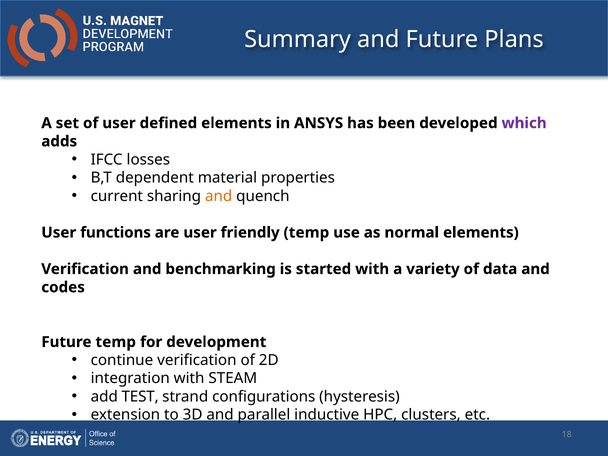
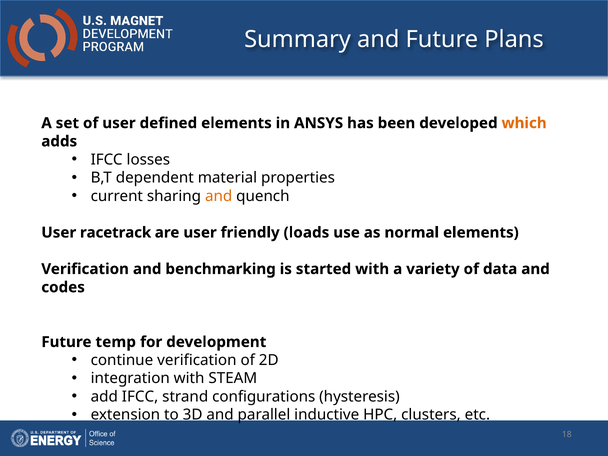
which colour: purple -> orange (524, 123)
functions: functions -> racetrack (116, 233)
friendly temp: temp -> loads (306, 233)
add TEST: TEST -> IFCC (140, 397)
